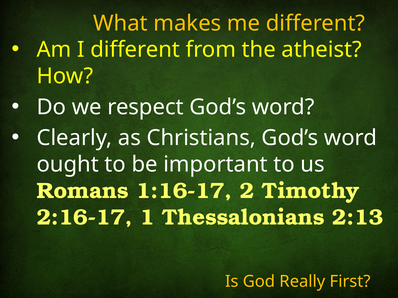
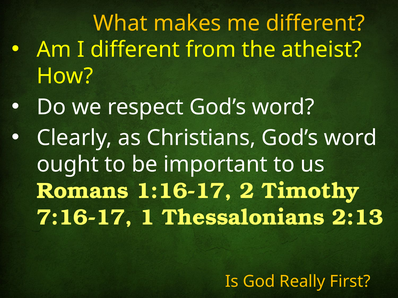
2:16-17: 2:16-17 -> 7:16-17 (85, 218)
